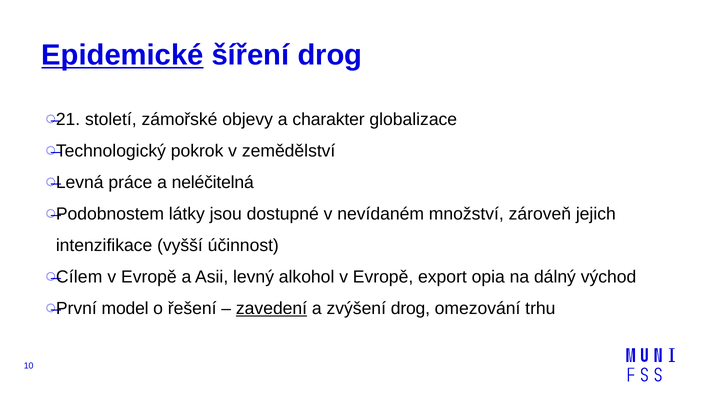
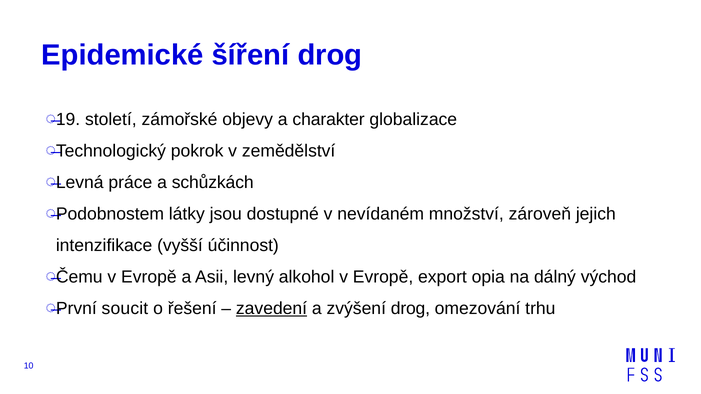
Epidemické underline: present -> none (122, 55)
21: 21 -> 19 (68, 120)
neléčitelná: neléčitelná -> schůzkách (213, 183)
Cílem: Cílem -> Čemu (79, 277)
model: model -> soucit (125, 309)
